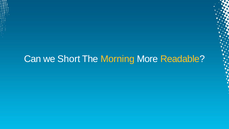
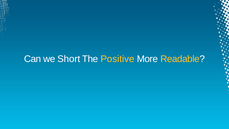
Morning: Morning -> Positive (117, 59)
